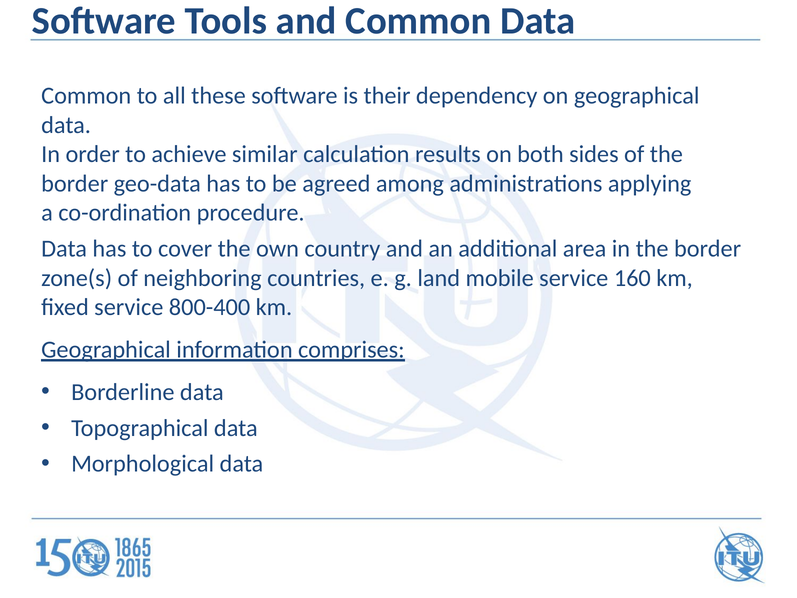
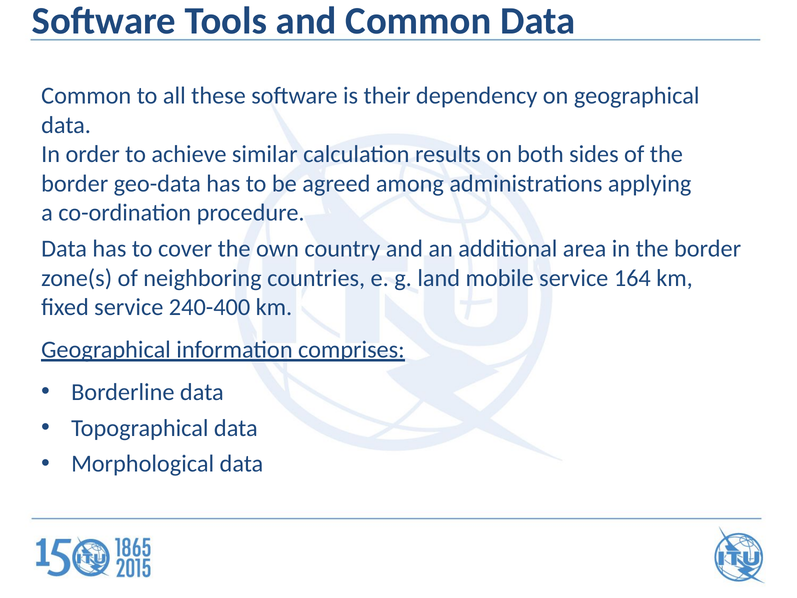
160: 160 -> 164 (632, 278)
800-400: 800-400 -> 240-400 (210, 307)
